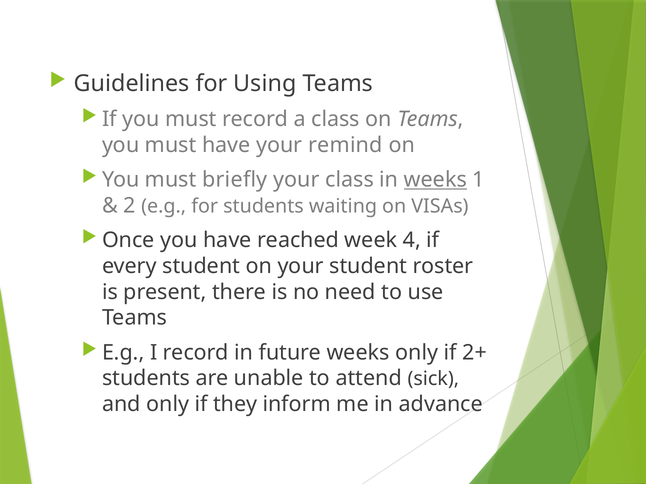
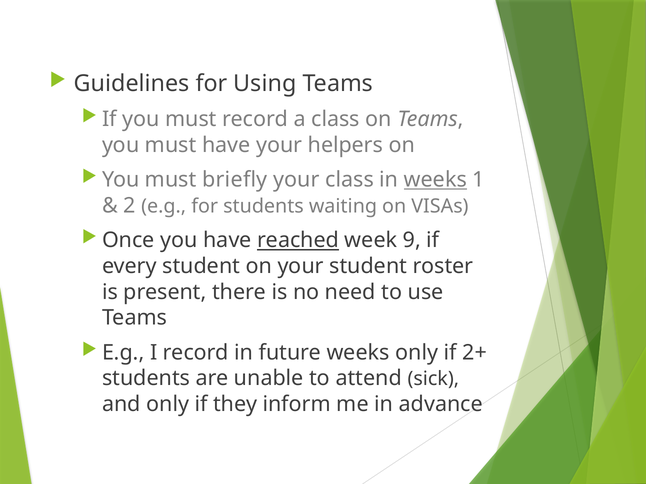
remind: remind -> helpers (345, 145)
reached underline: none -> present (298, 241)
4: 4 -> 9 (412, 241)
